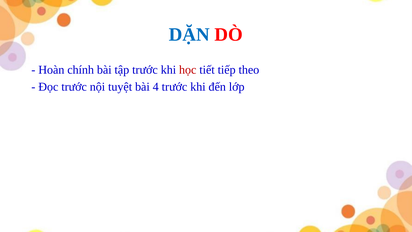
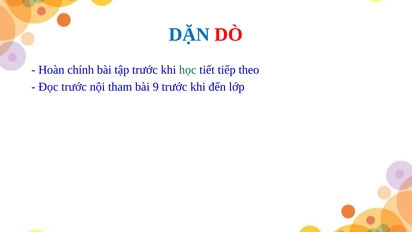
học colour: red -> green (188, 70)
tuyệt: tuyệt -> tham (120, 87)
4: 4 -> 9 (156, 87)
